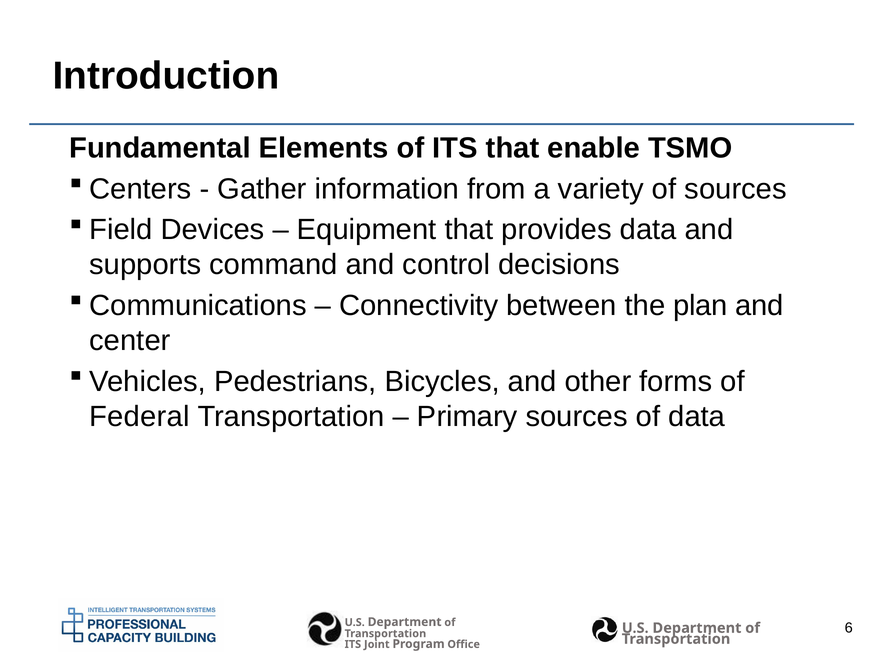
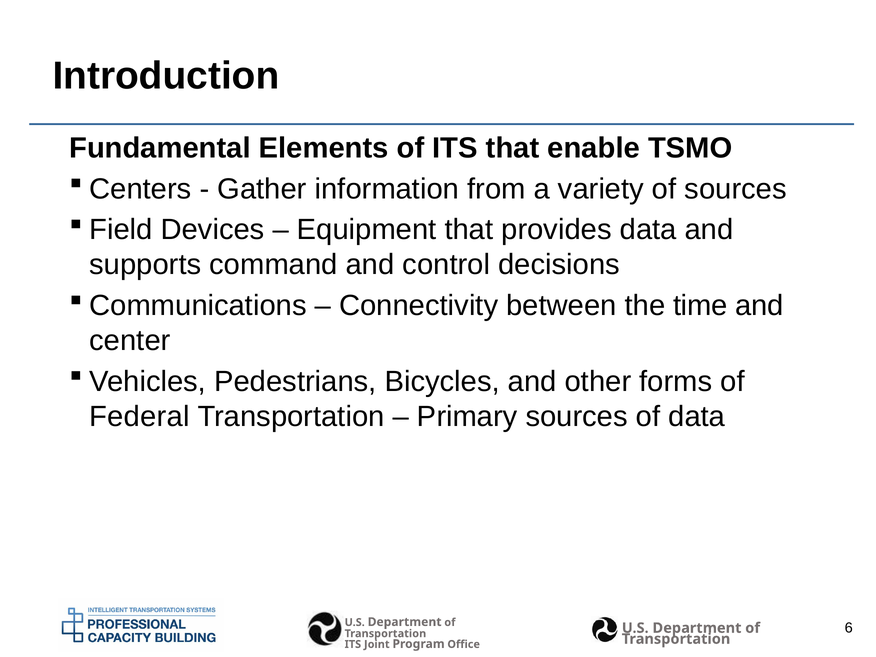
plan: plan -> time (700, 306)
